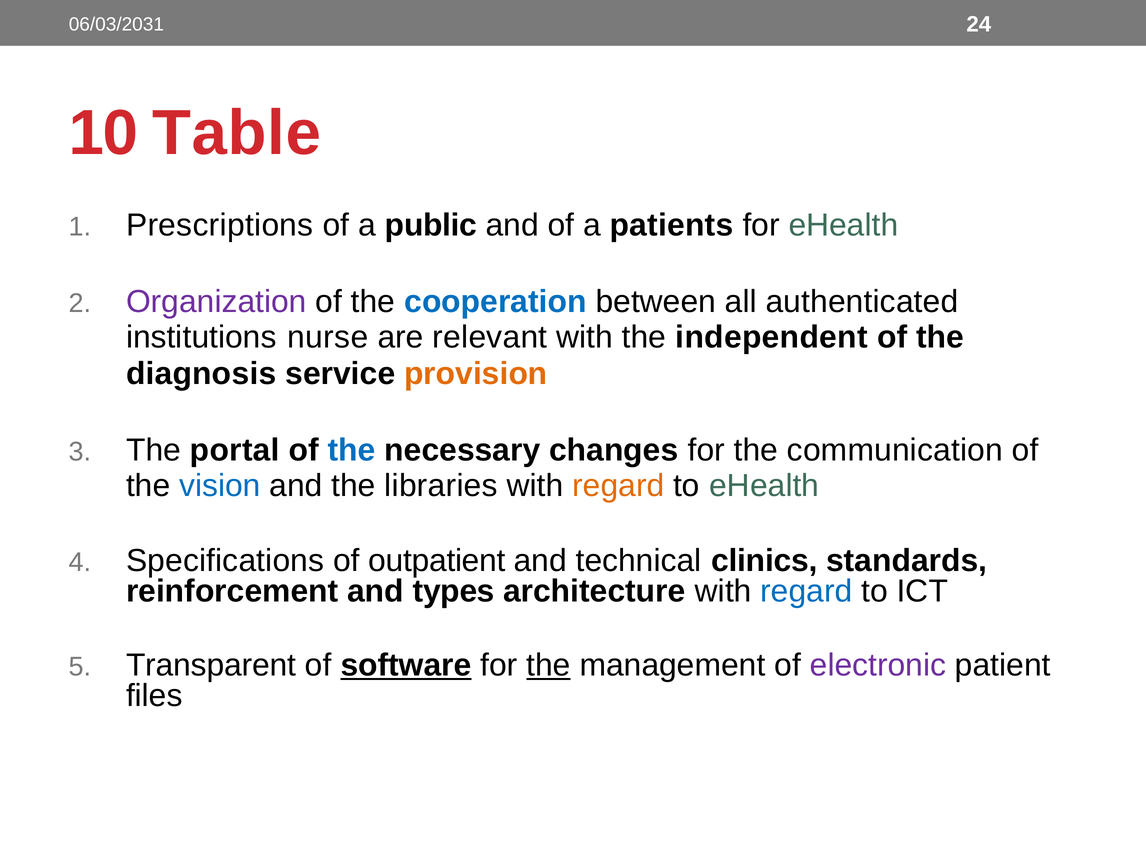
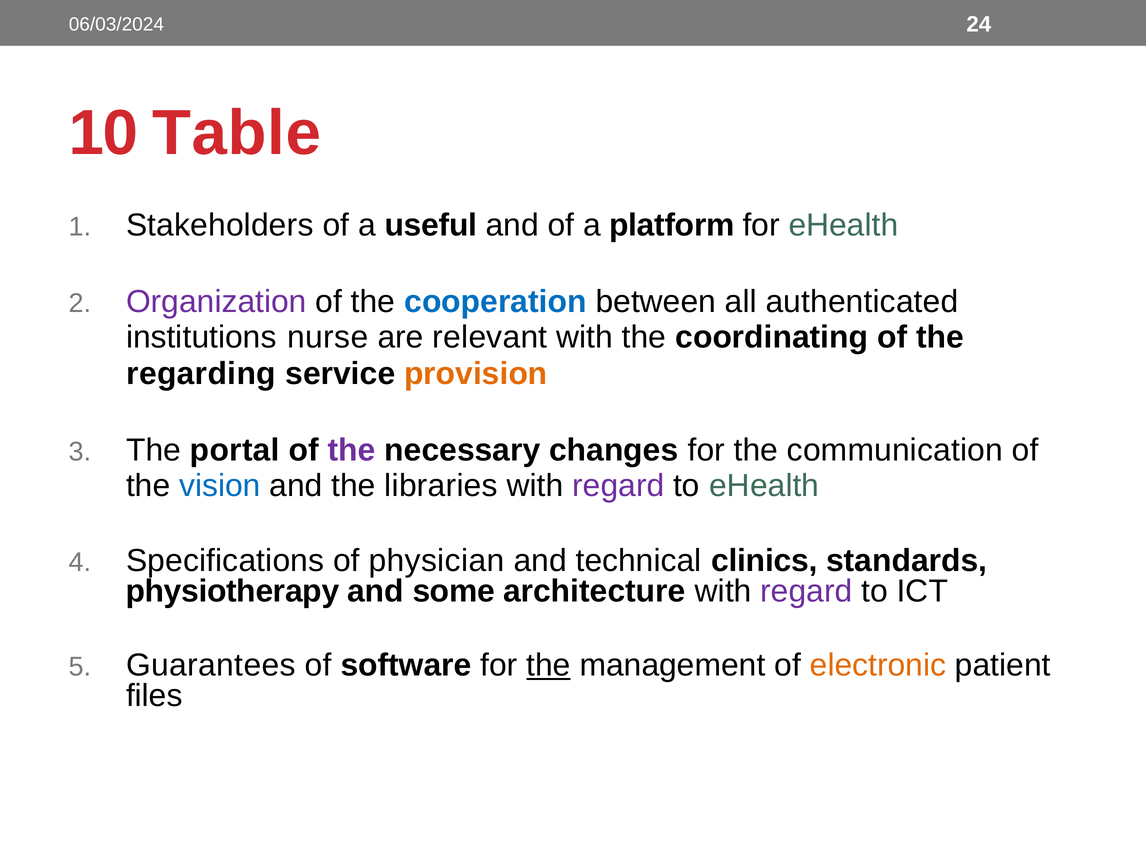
06/03/2031: 06/03/2031 -> 06/03/2024 (116, 24)
Prescriptions: Prescriptions -> Stakeholders (220, 225)
public: public -> useful (431, 225)
patients: patients -> platform (672, 225)
independent: independent -> coordinating (772, 337)
diagnosis: diagnosis -> regarding (201, 374)
the colour: blue -> purple (352, 450)
regard colour: orange -> purple (618, 485)
outpatient: outpatient -> physician (437, 560)
reinforcement: reinforcement -> physiotherapy (232, 591)
types: types -> some (454, 591)
regard colour: blue -> purple (806, 591)
Transparent: Transparent -> Guarantees (211, 665)
software underline: present -> none (406, 665)
electronic colour: purple -> orange (878, 665)
